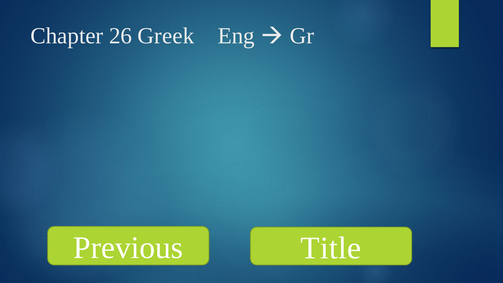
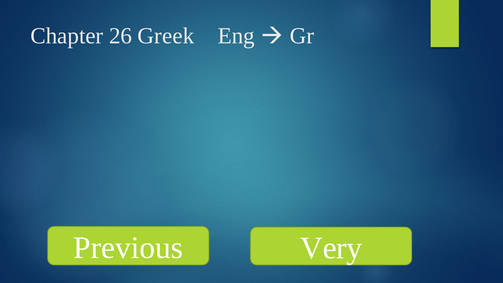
Title: Title -> Very (331, 248)
